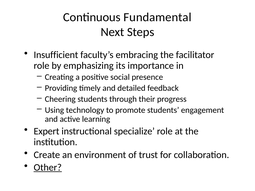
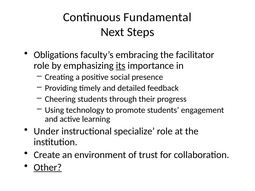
Insufficient: Insufficient -> Obligations (56, 55)
its underline: none -> present (121, 66)
Expert: Expert -> Under (46, 131)
